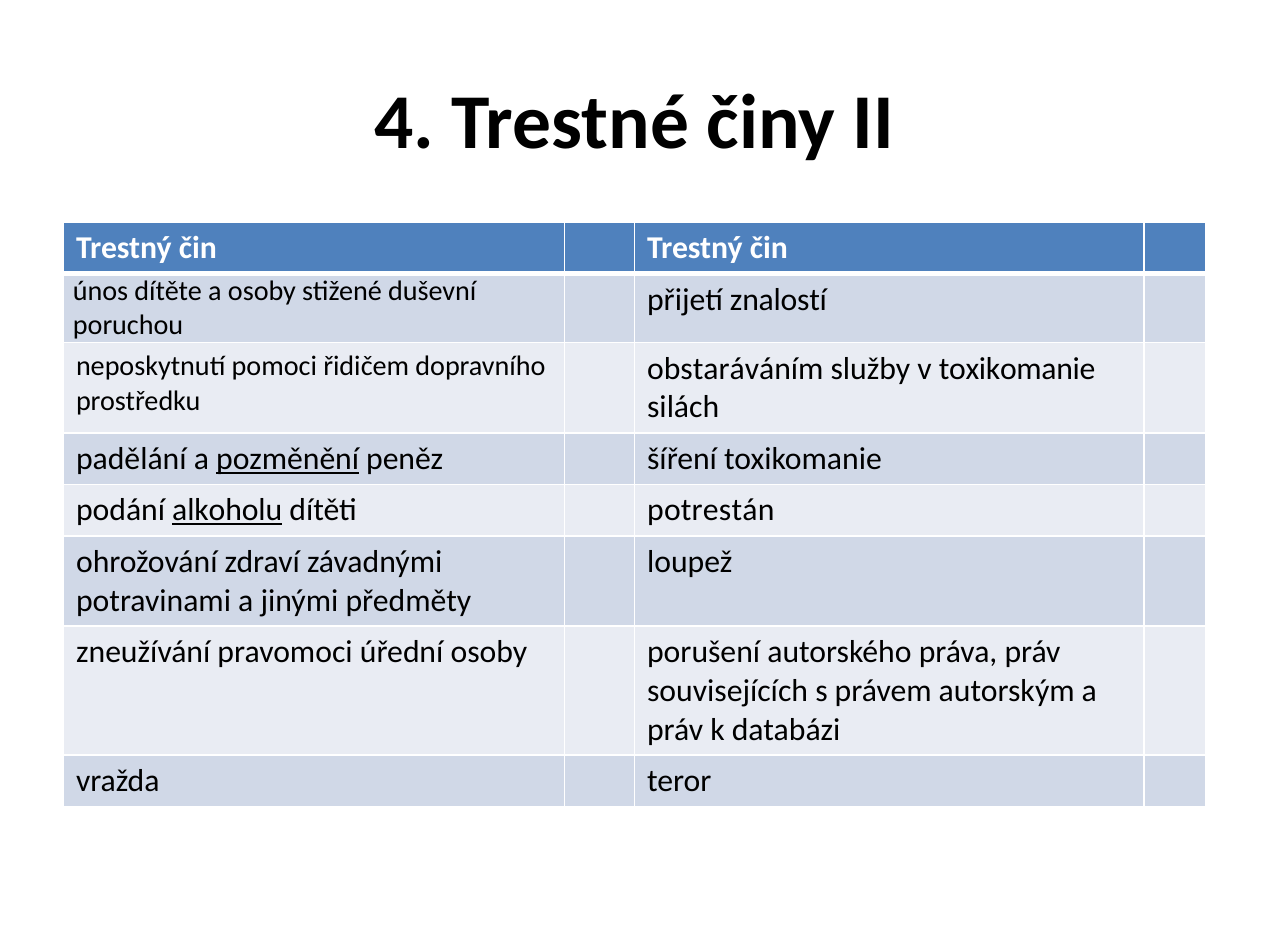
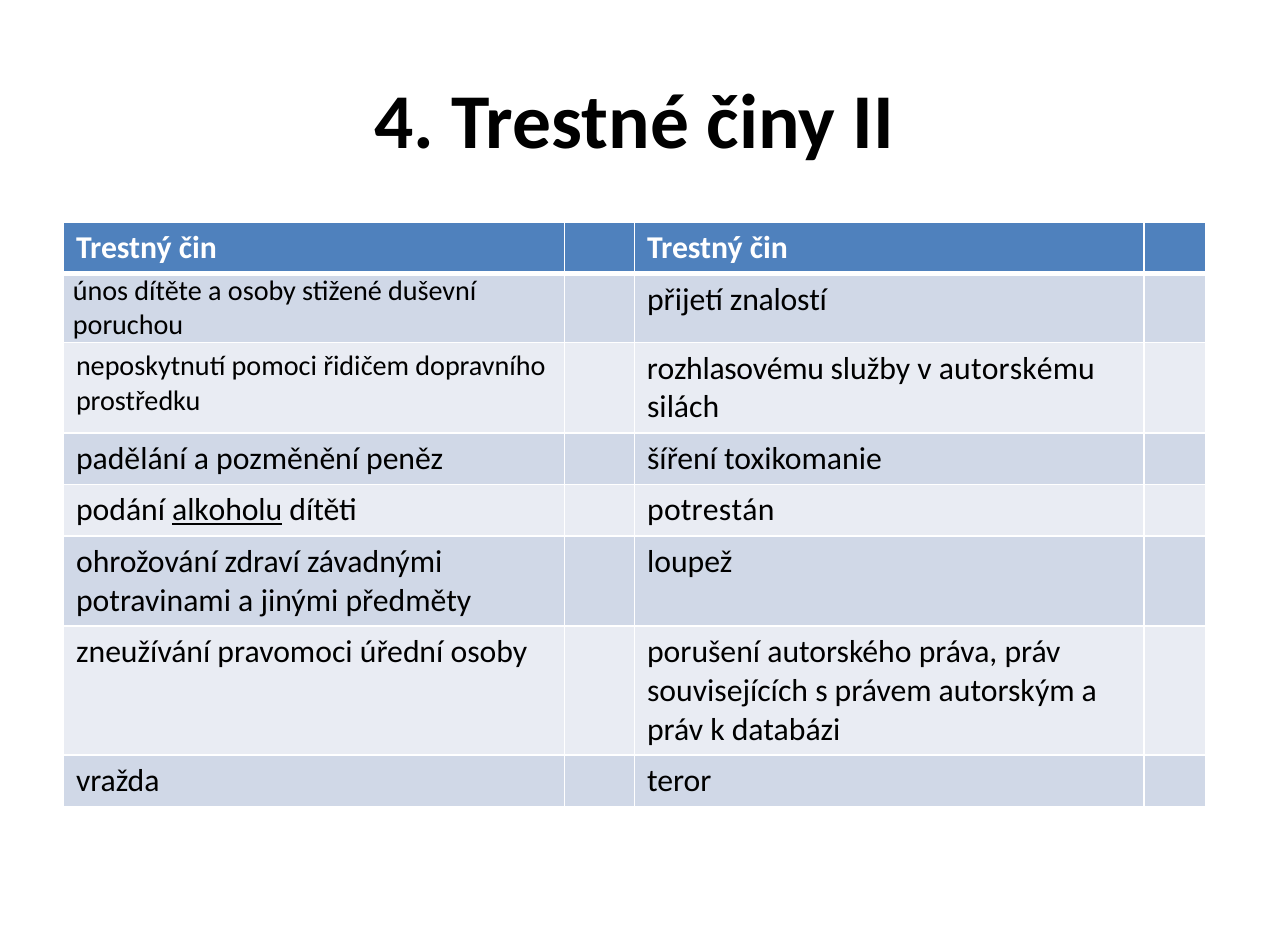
obstaráváním: obstaráváním -> rozhlasovému (735, 369)
v toxikomanie: toxikomanie -> autorskému (1017, 369)
pozměnění underline: present -> none (288, 459)
